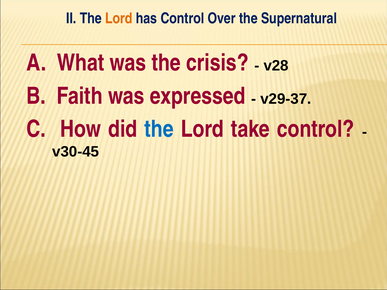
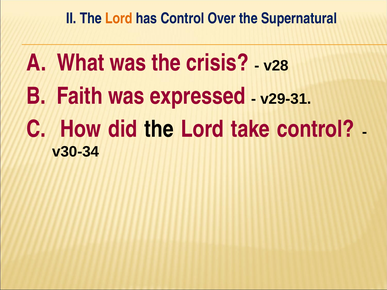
v29-37: v29-37 -> v29-31 (286, 99)
the colour: blue -> black (159, 129)
v30-45: v30-45 -> v30-34 (76, 152)
